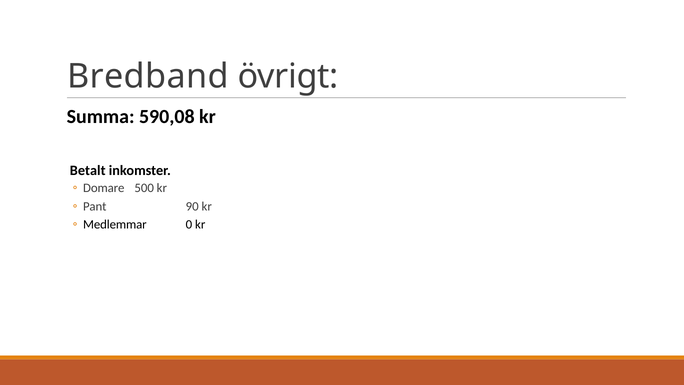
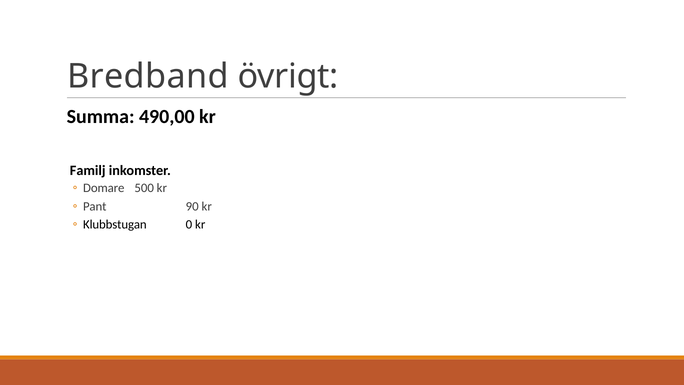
590,08: 590,08 -> 490,00 (167, 117)
Betalt: Betalt -> Familj (88, 171)
Medlemmar: Medlemmar -> Klubbstugan (115, 224)
